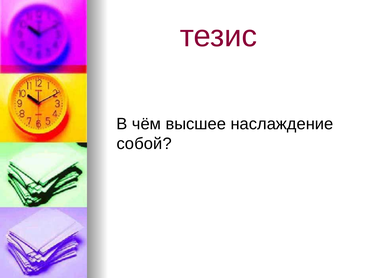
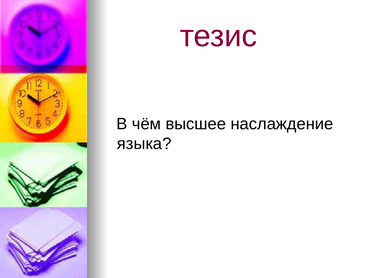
собой: собой -> языка (144, 144)
